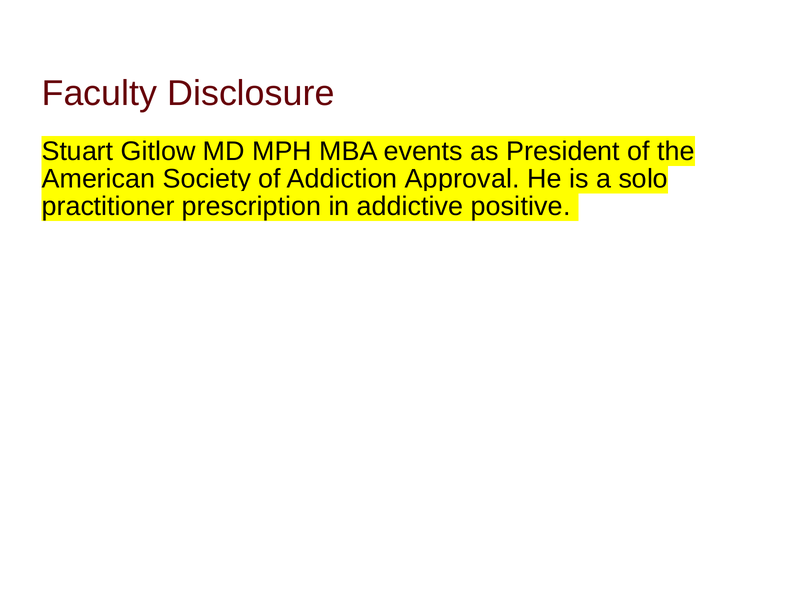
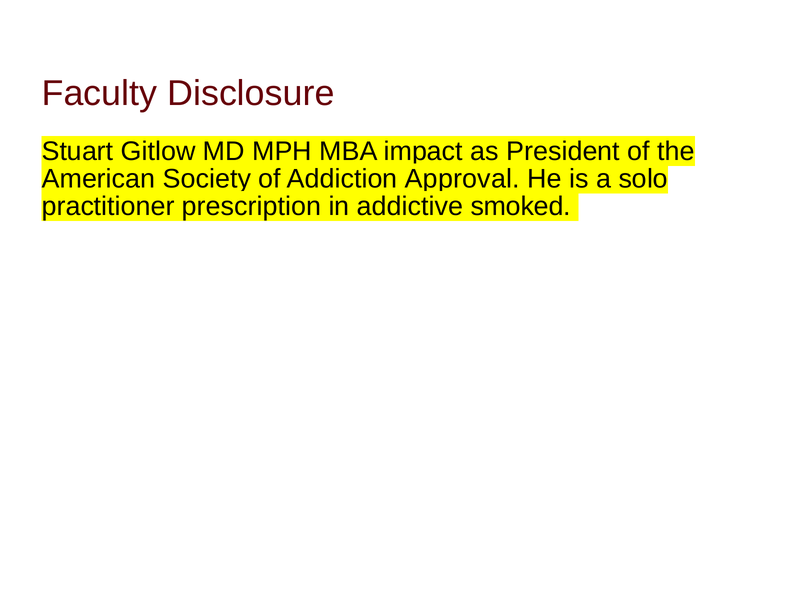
events: events -> impact (423, 152)
positive: positive -> smoked (521, 207)
